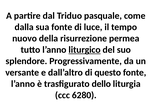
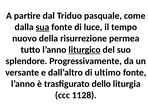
sua underline: none -> present (43, 27)
questo: questo -> ultimo (108, 72)
6280: 6280 -> 1128 (84, 95)
